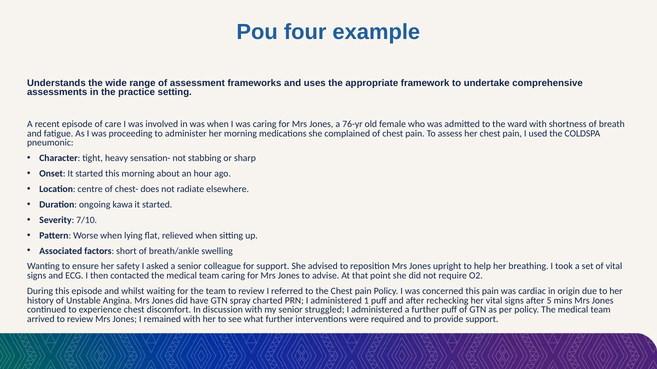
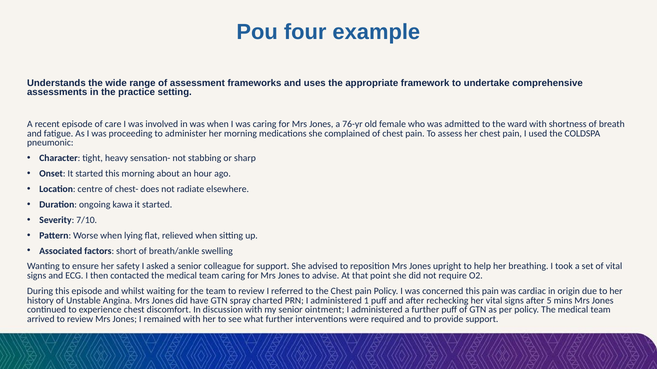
struggled: struggled -> ointment (325, 310)
